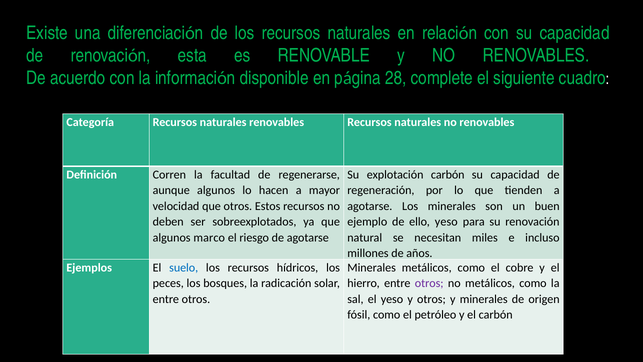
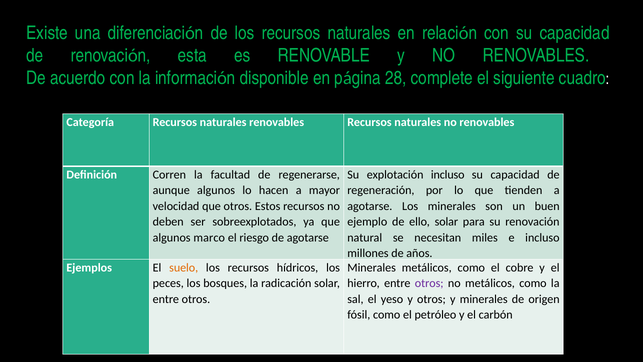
explotación carbón: carbón -> incluso (448, 175)
ello yeso: yeso -> solar (446, 222)
suelo colour: blue -> orange (184, 267)
